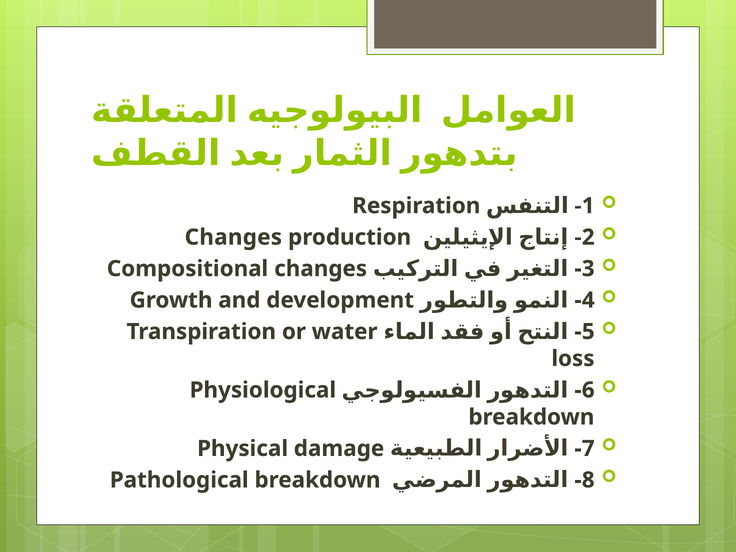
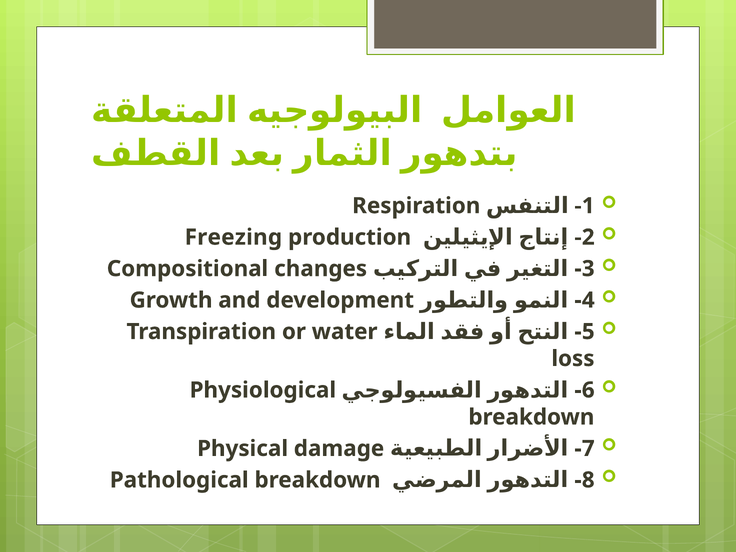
Changes: Changes -> Freezing (233, 237)
